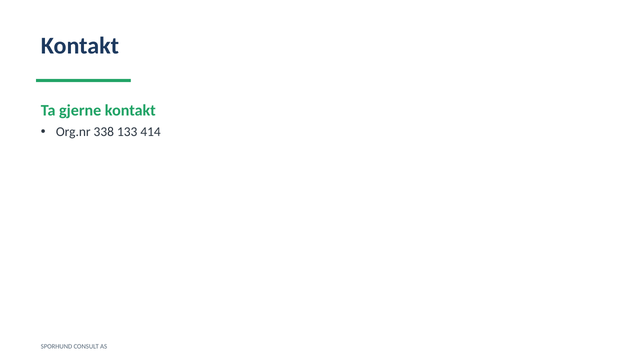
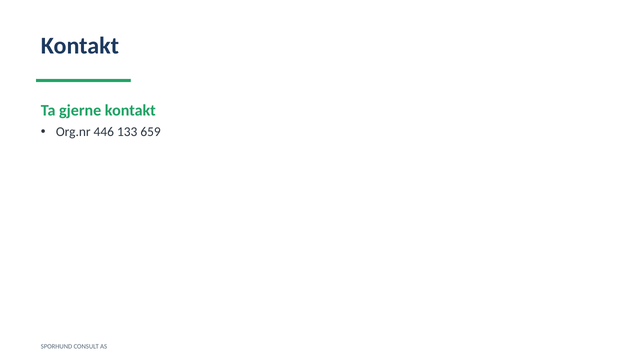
338: 338 -> 446 (104, 132)
414: 414 -> 659 (151, 132)
